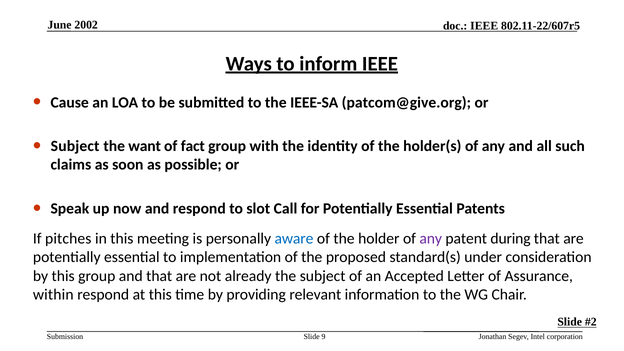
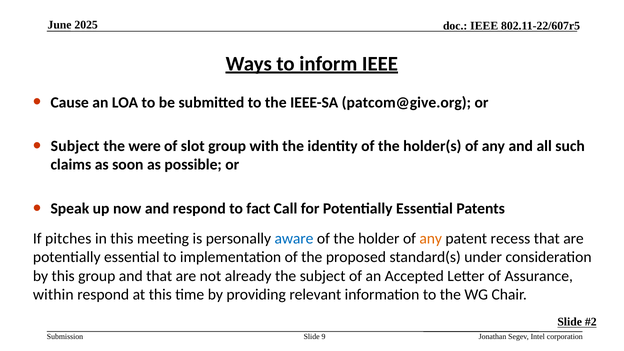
2002: 2002 -> 2025 (86, 25)
want: want -> were (145, 146)
fact: fact -> slot (193, 146)
slot: slot -> fact (258, 208)
any colour: purple -> orange (431, 239)
during: during -> recess (510, 239)
